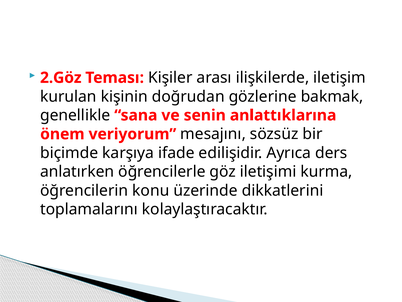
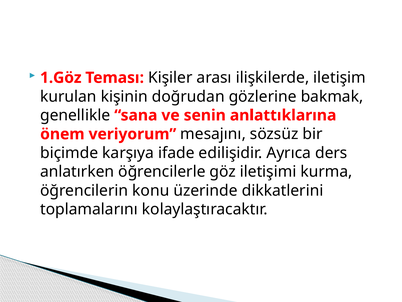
2.Göz: 2.Göz -> 1.Göz (61, 78)
